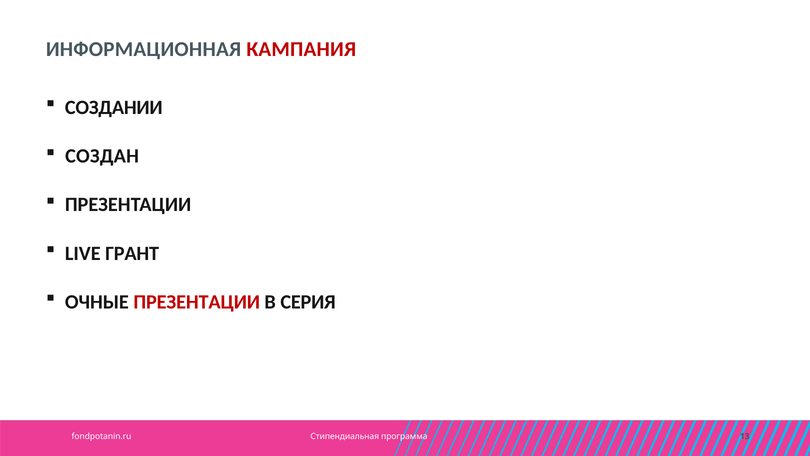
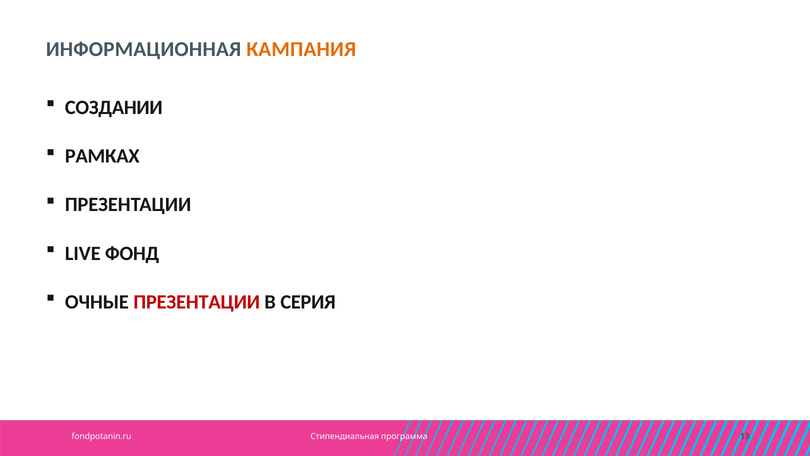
КАМПАНИЯ colour: red -> orange (301, 49)
СОЗДАН: СОЗДАН -> РАМКАХ (102, 156)
ГРАНТ: ГРАНТ -> ФОНД (132, 253)
